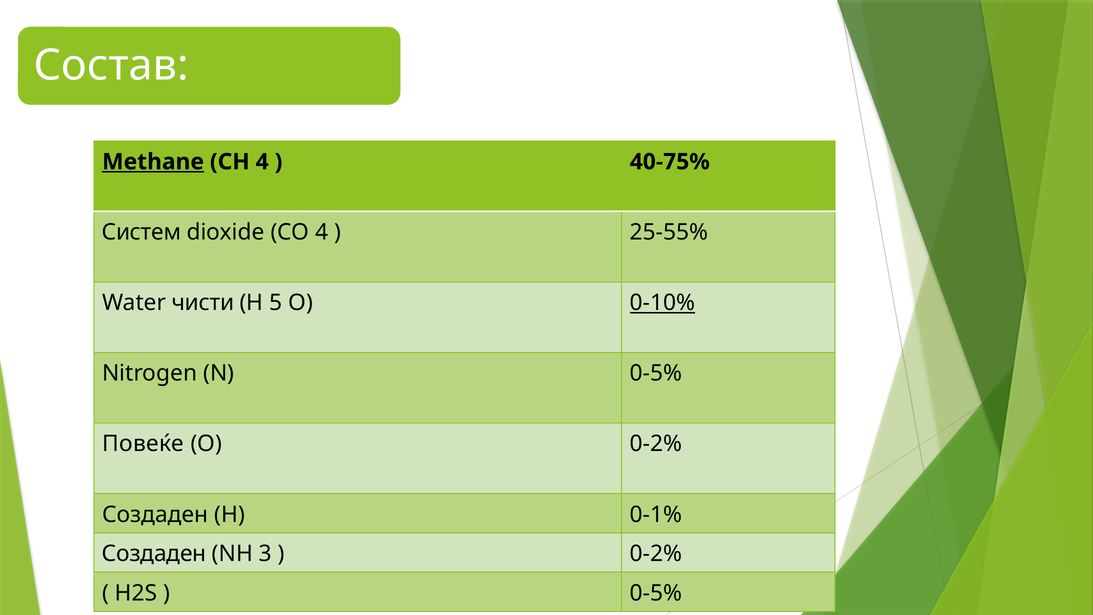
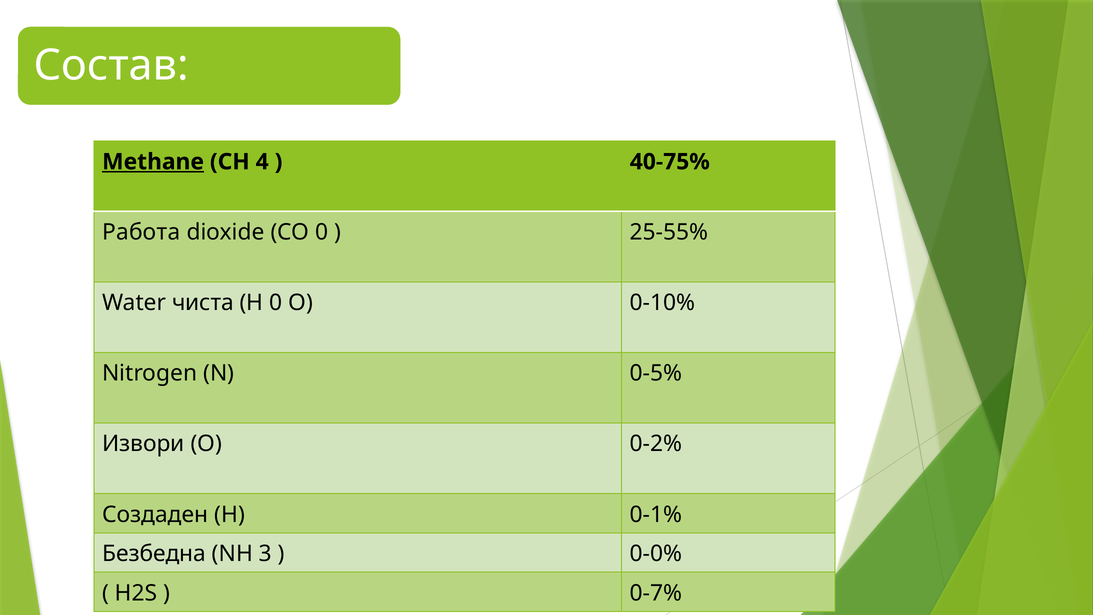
Систем: Систем -> Работа (141, 232)
CO 4: 4 -> 0 (322, 232)
чисти: чисти -> чиста (203, 303)
H 5: 5 -> 0 (276, 303)
0-10% underline: present -> none (662, 303)
Повеќе: Повеќе -> Извори (143, 444)
Создаден: Создаден -> Безбедна (154, 554)
0-2%: 0-2% -> 0-0% (656, 554)
0-5%: 0-5% -> 0-7% (656, 593)
